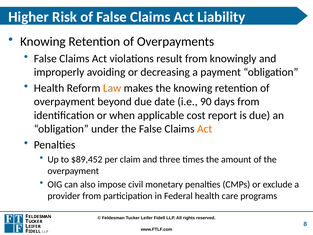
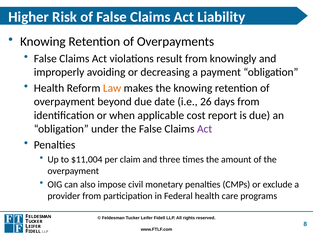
90: 90 -> 26 (206, 102)
Act colour: orange -> purple (205, 129)
$89,452: $89,452 -> $11,004 (87, 159)
